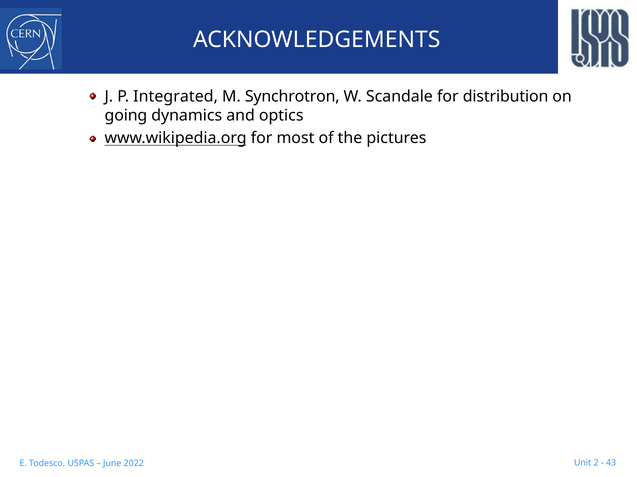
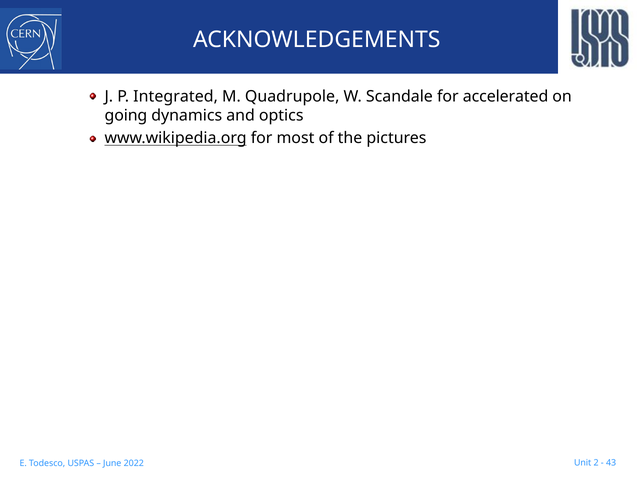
Synchrotron: Synchrotron -> Quadrupole (292, 97)
distribution: distribution -> accelerated (506, 97)
